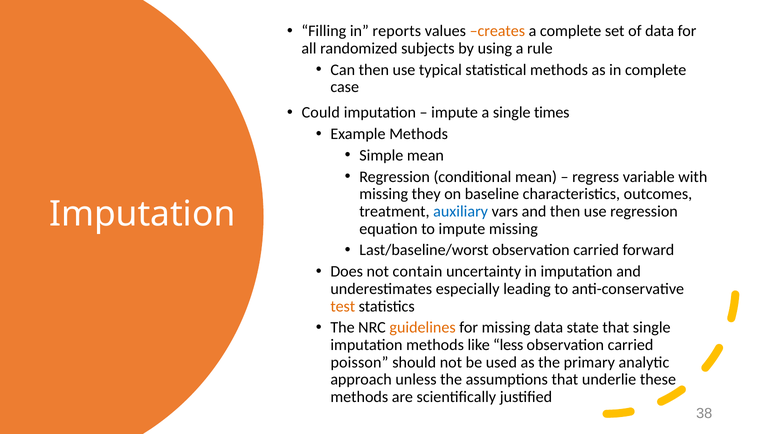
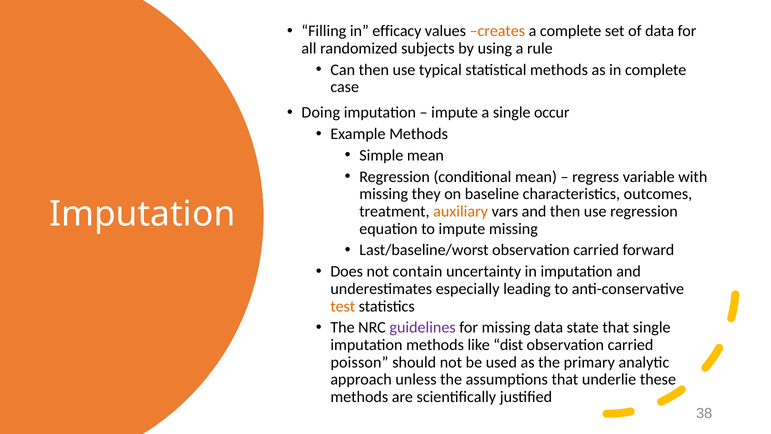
reports: reports -> efficacy (397, 31)
Could: Could -> Doing (321, 113)
times: times -> occur (552, 113)
auxiliary colour: blue -> orange (461, 211)
guidelines colour: orange -> purple (423, 327)
less: less -> dist (508, 345)
